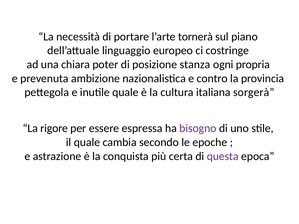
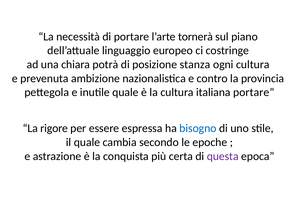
poter: poter -> potrà (105, 65)
ogni propria: propria -> cultura (253, 65)
italiana sorgerà: sorgerà -> portare (254, 92)
bisogno colour: purple -> blue (198, 128)
